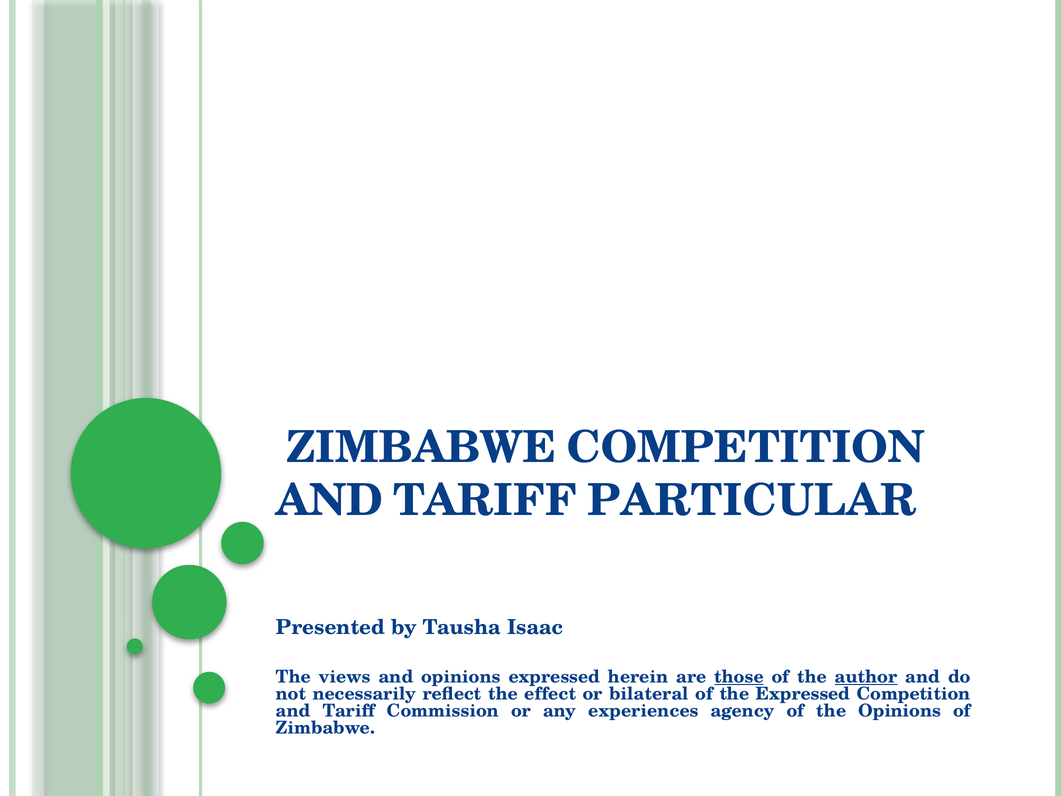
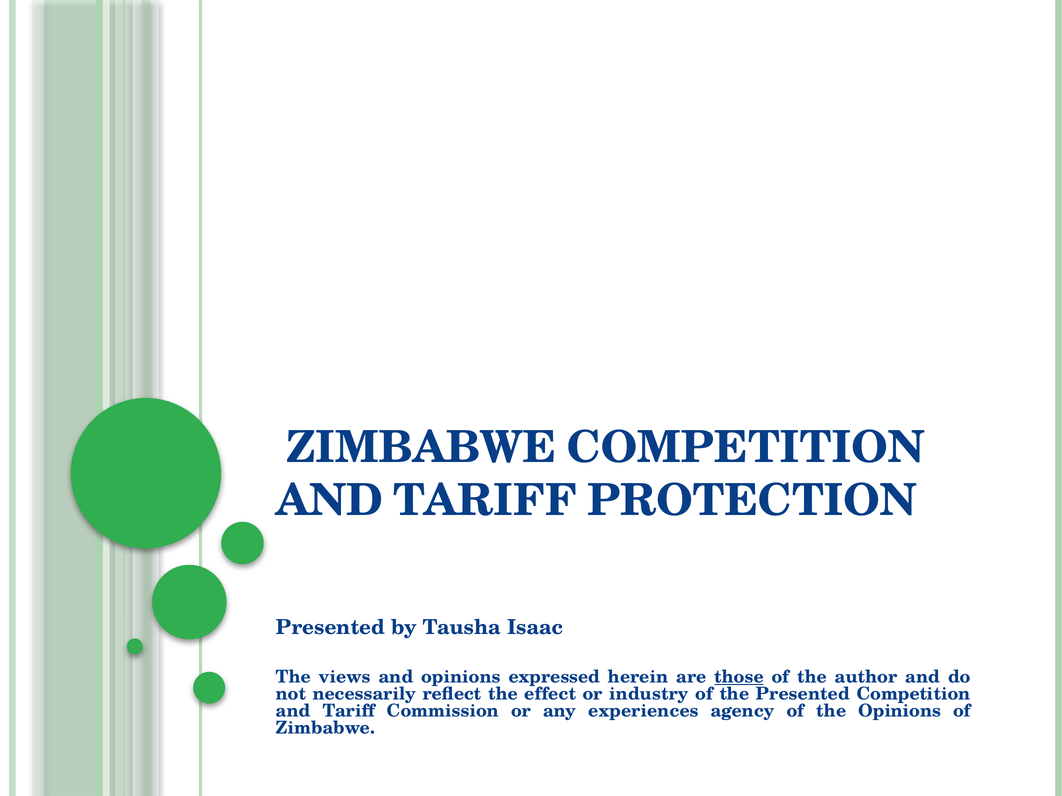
PARTICULAR: PARTICULAR -> PROTECTION (752, 501)
author underline: present -> none (866, 677)
bilateral: bilateral -> industry (649, 694)
the Expressed: Expressed -> Presented (803, 694)
